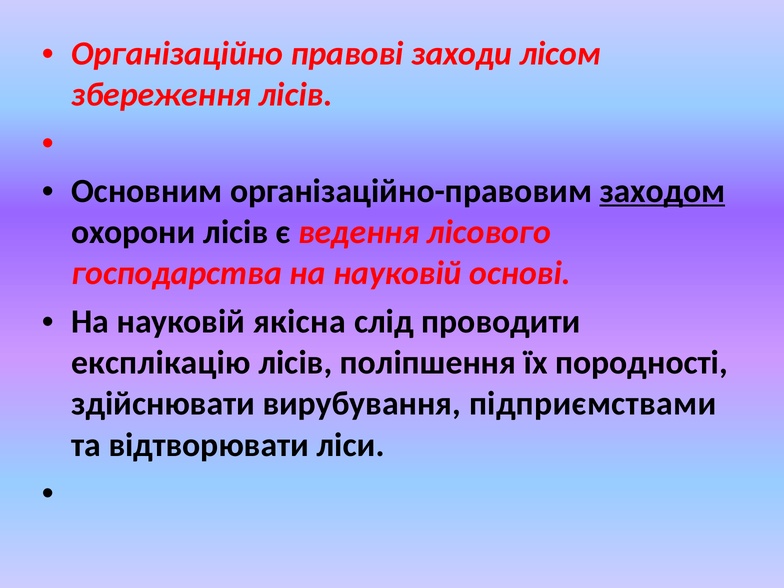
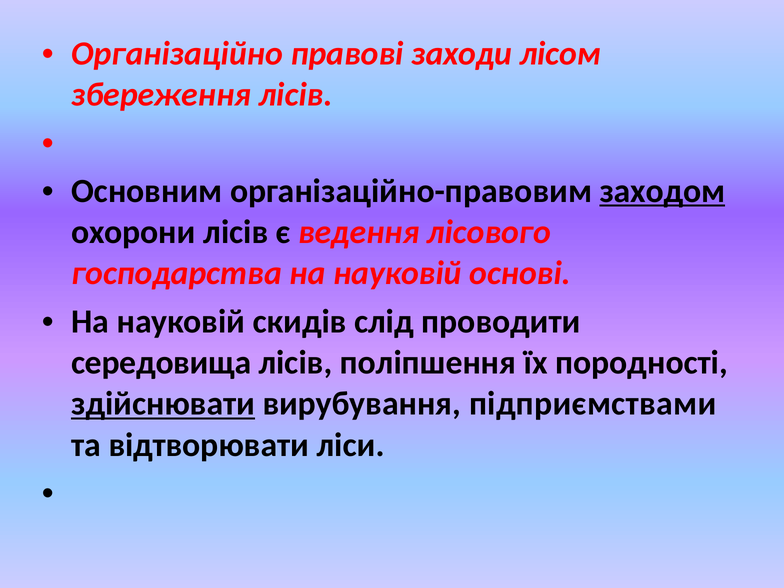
якісна: якісна -> скидів (300, 321)
експлікацію: експлікацію -> середовища (161, 363)
здійснювати underline: none -> present (163, 404)
